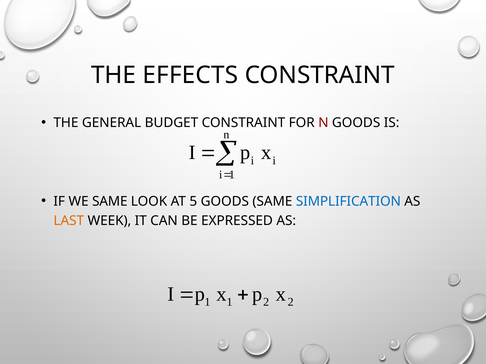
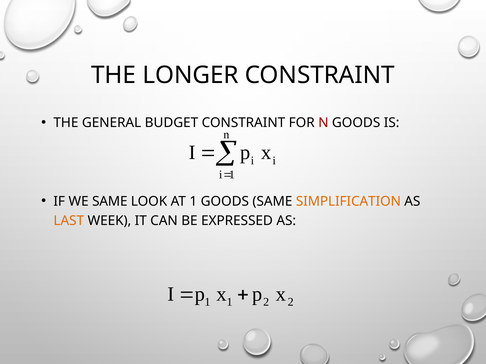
EFFECTS: EFFECTS -> LONGER (191, 75)
AT 5: 5 -> 1 (193, 202)
SIMPLIFICATION colour: blue -> orange (348, 202)
